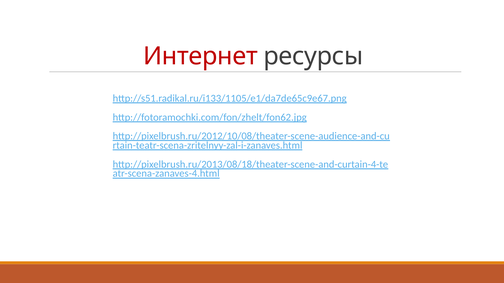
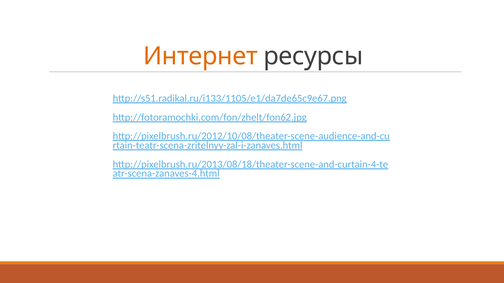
Интернет colour: red -> orange (201, 56)
